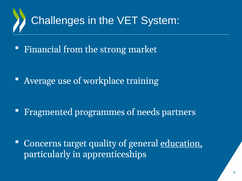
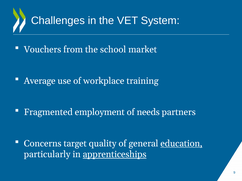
Financial: Financial -> Vouchers (43, 50)
strong: strong -> school (113, 50)
programmes: programmes -> employment (100, 112)
apprenticeships underline: none -> present (115, 155)
